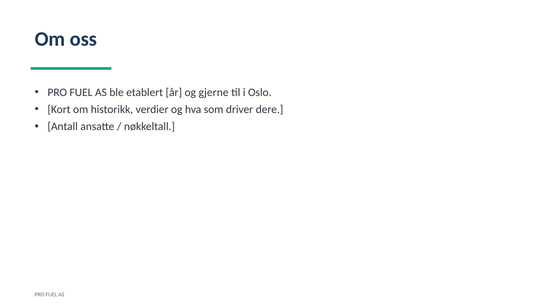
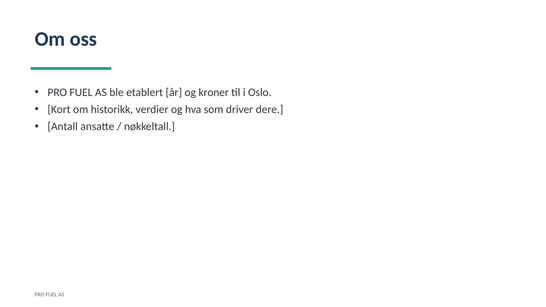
gjerne: gjerne -> kroner (214, 92)
